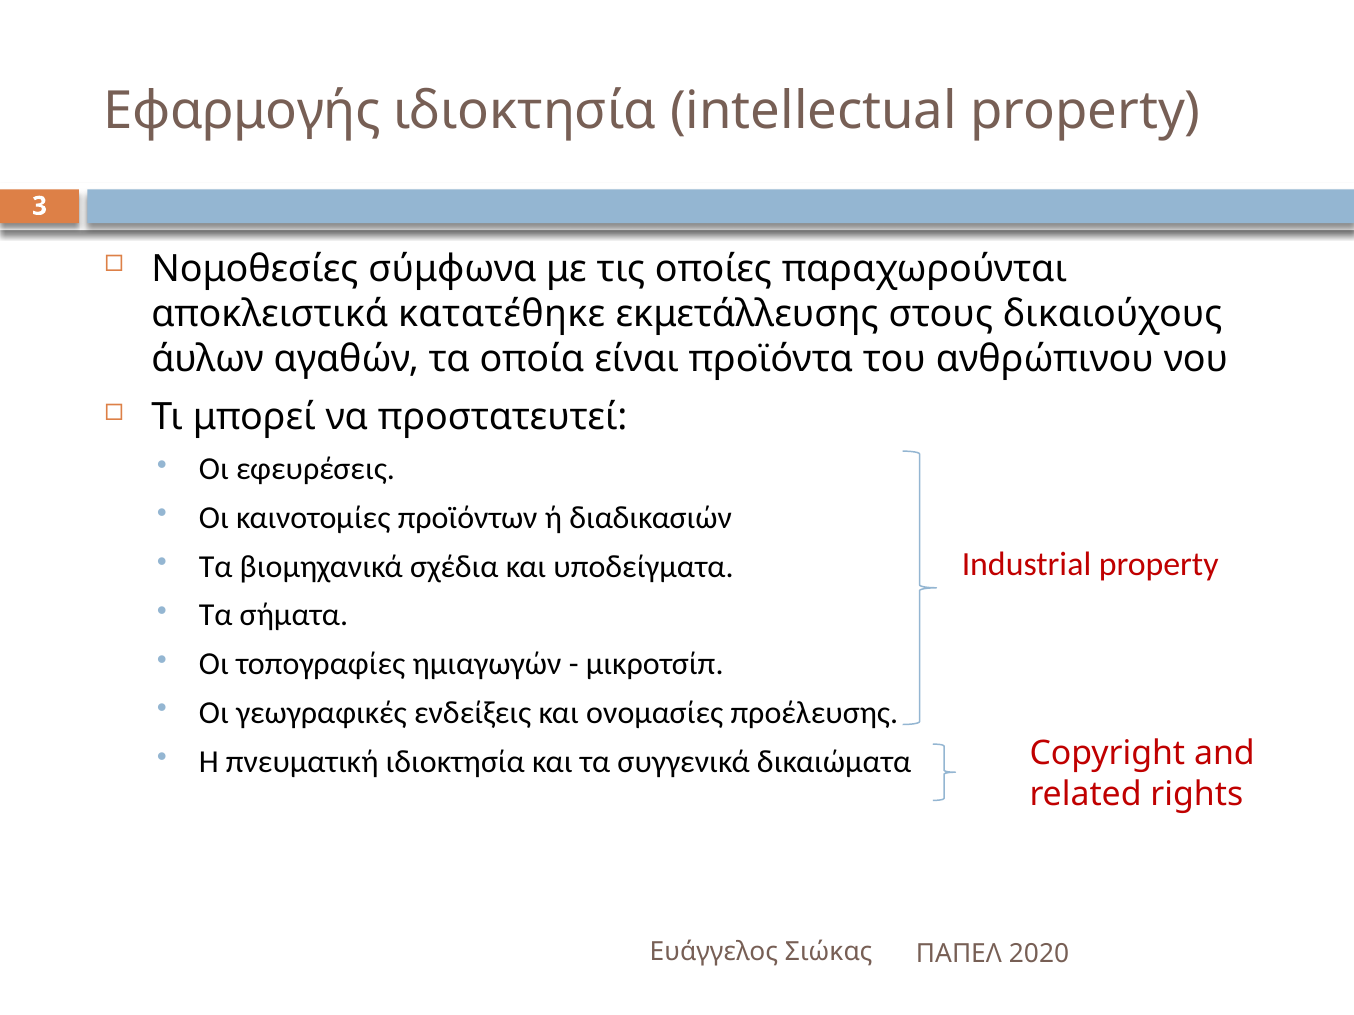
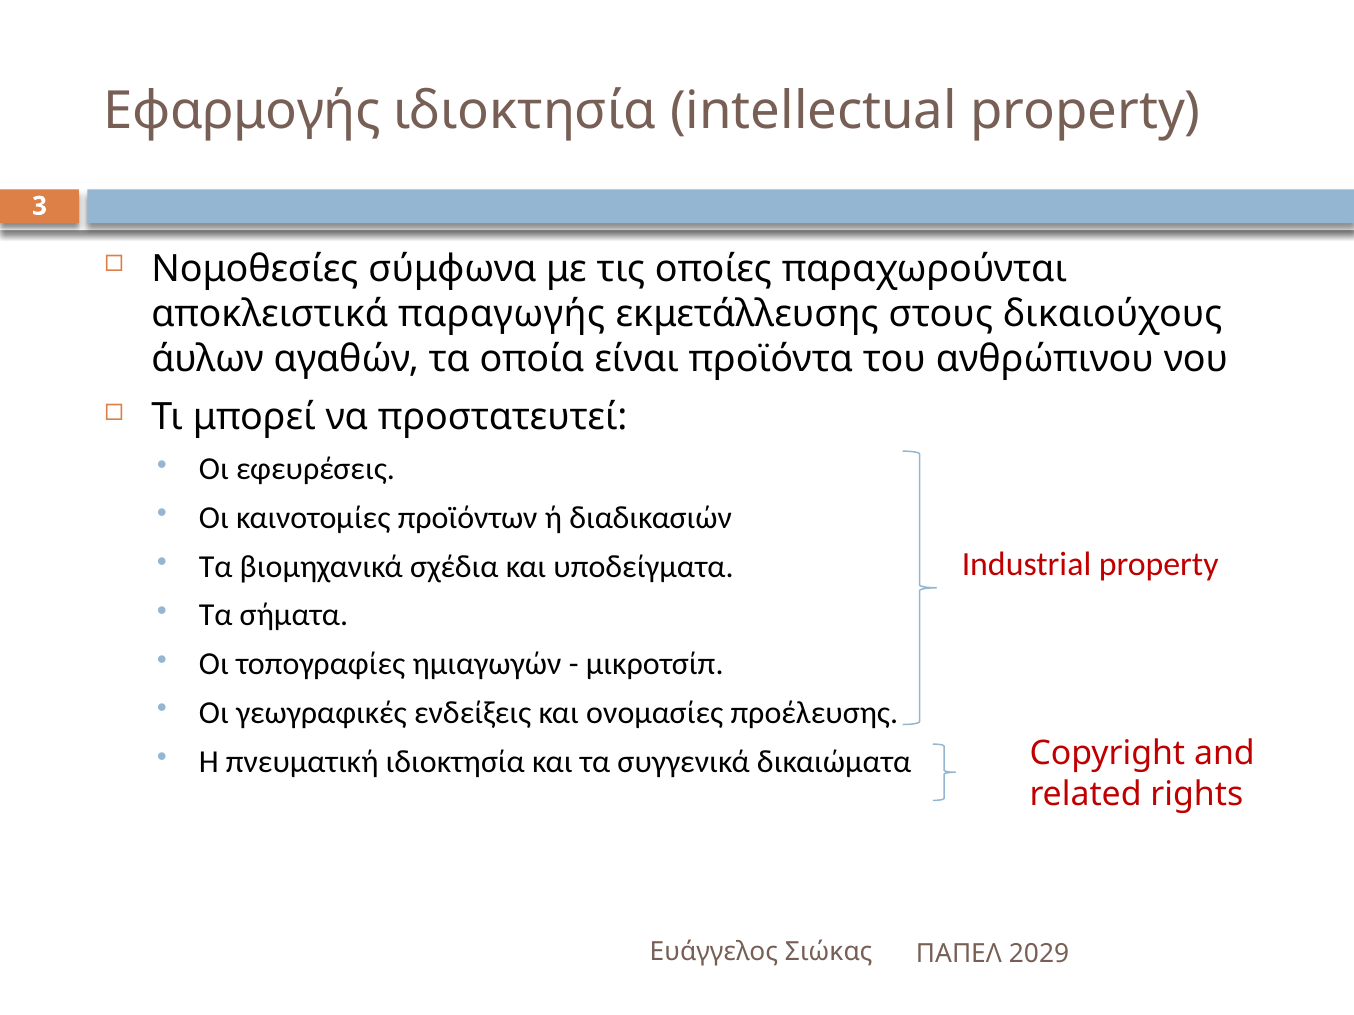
κατατέθηκε: κατατέθηκε -> παραγωγής (502, 314)
2020: 2020 -> 2029 (1039, 954)
